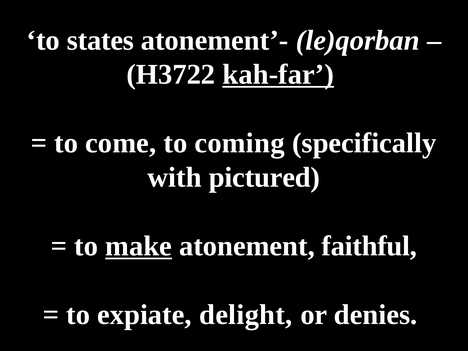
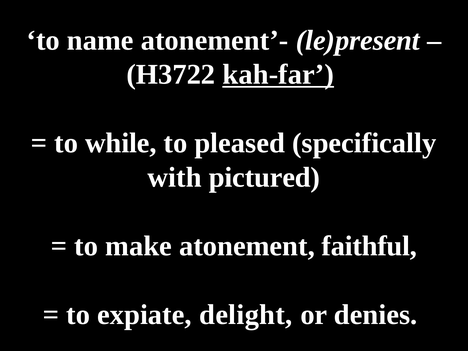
states: states -> name (100, 40)
le)qorban: le)qorban -> le)present (358, 40)
come: come -> while (121, 143)
coming: coming -> pleased (240, 143)
make underline: present -> none (139, 246)
